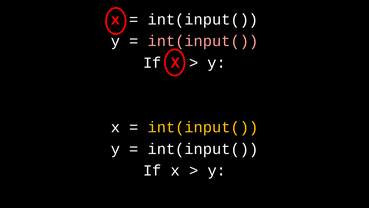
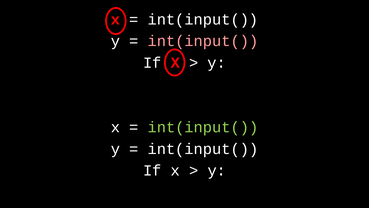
int(input( colour: yellow -> light green (203, 127)
